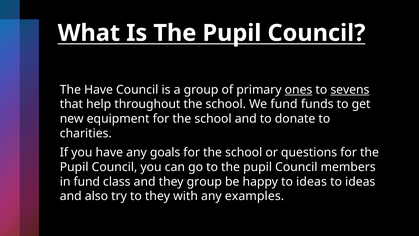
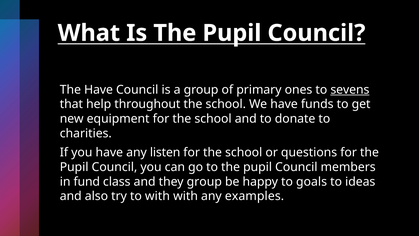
ones underline: present -> none (299, 90)
We fund: fund -> have (284, 104)
goals: goals -> listen (165, 152)
happy to ideas: ideas -> goals (312, 181)
to they: they -> with (157, 196)
